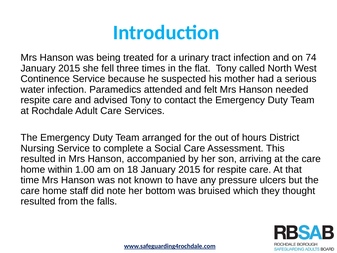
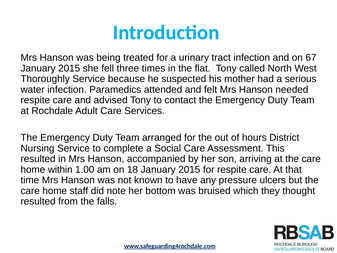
74: 74 -> 67 (311, 58)
Continence: Continence -> Thoroughly (45, 79)
